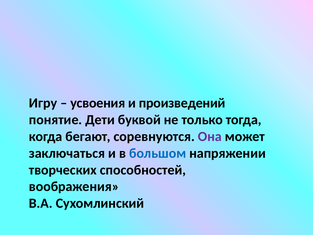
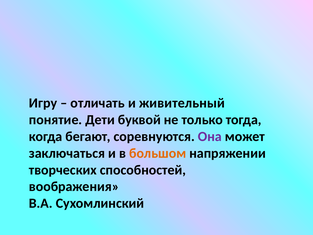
усвоения: усвоения -> отличать (98, 103)
произведений: произведений -> живительный (182, 103)
большом colour: blue -> orange (158, 153)
